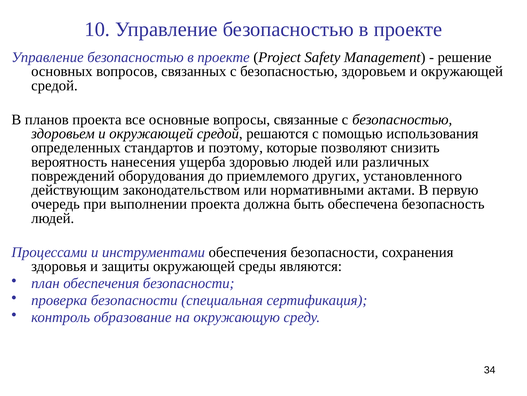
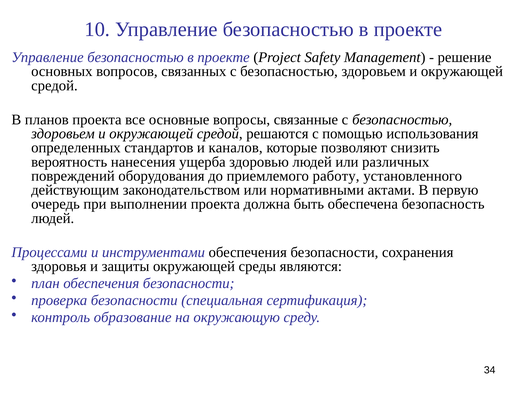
поэтому: поэтому -> каналов (236, 147)
других: других -> работу (336, 176)
